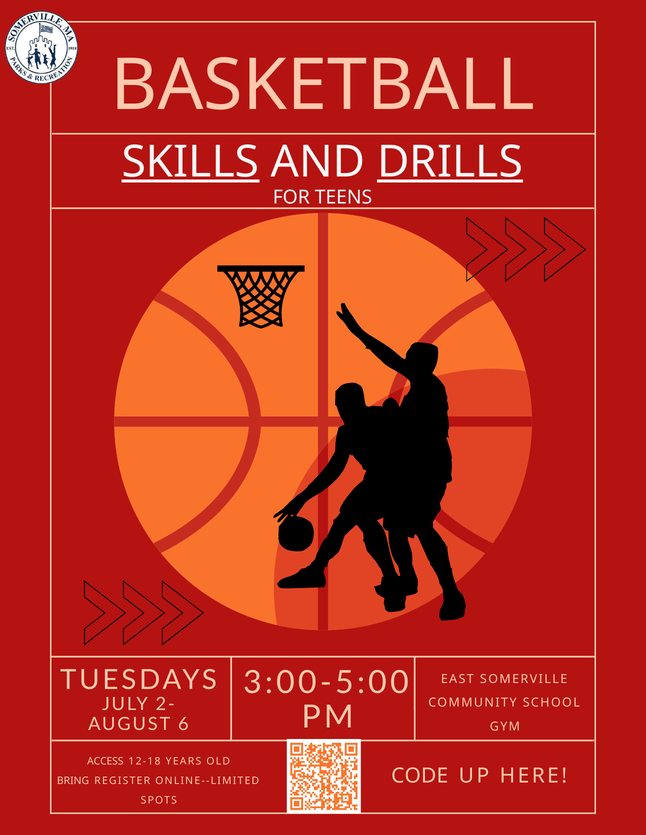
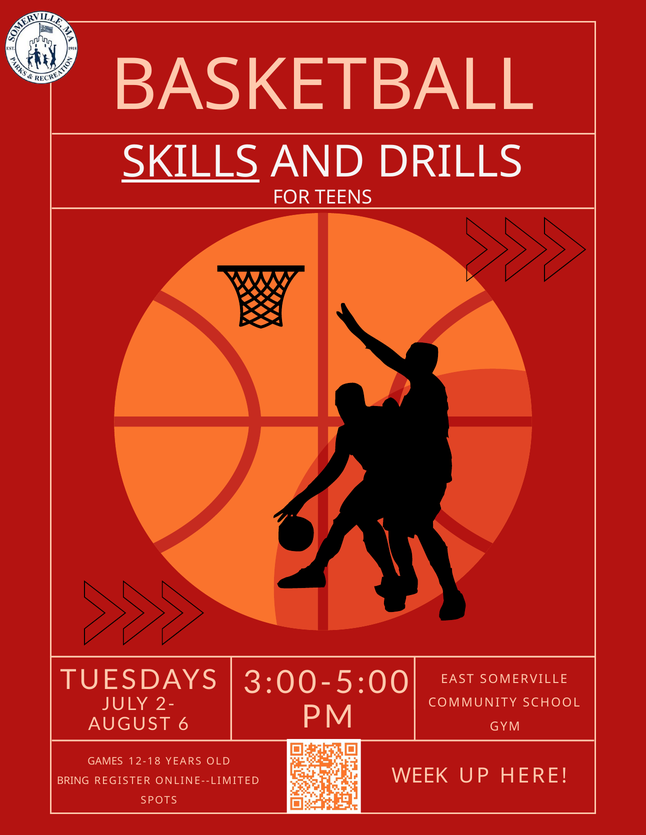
DRILLS underline: present -> none (450, 162)
ACCESS: ACCESS -> GAMES (105, 762)
CODE: CODE -> WEEK (420, 777)
